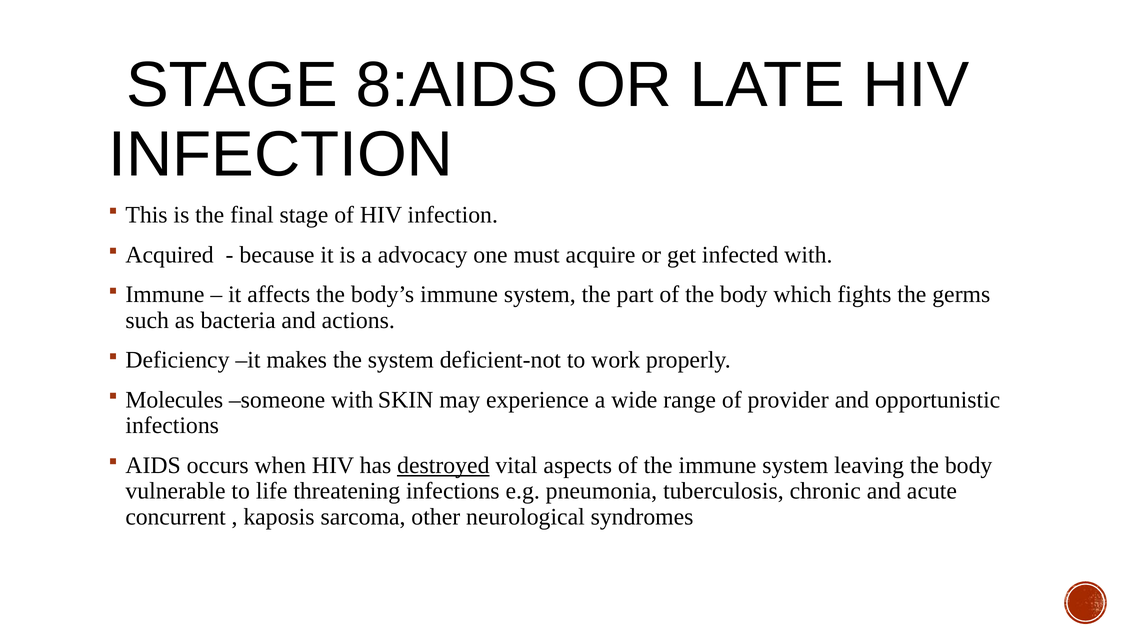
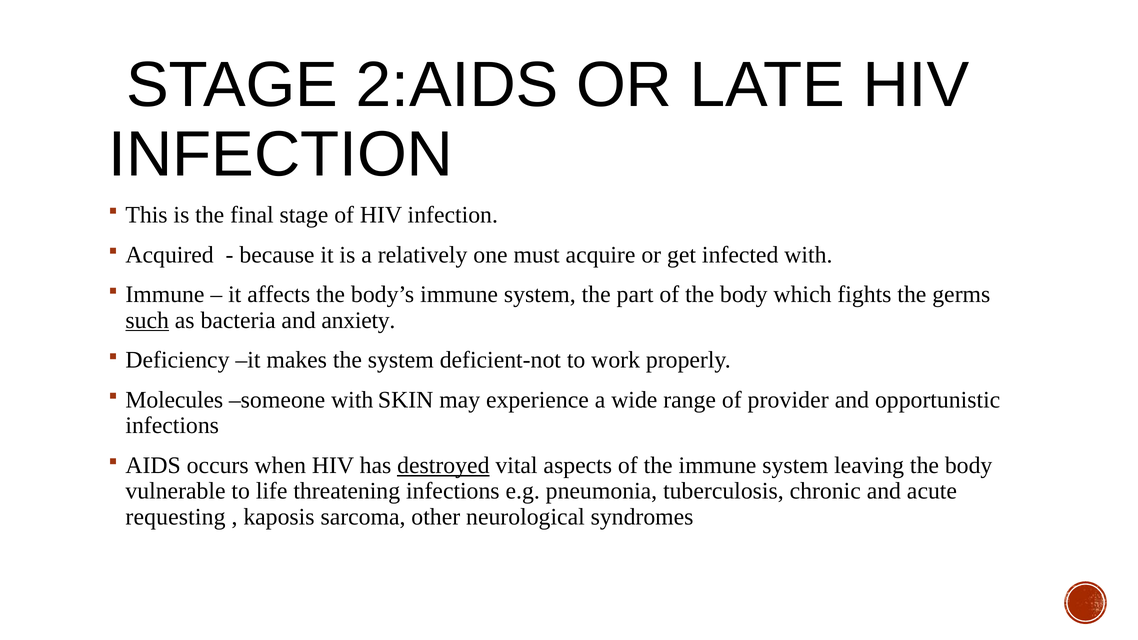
8:AIDS: 8:AIDS -> 2:AIDS (457, 85)
advocacy: advocacy -> relatively (423, 255)
such underline: none -> present (147, 320)
actions: actions -> anxiety (358, 320)
concurrent: concurrent -> requesting (176, 517)
